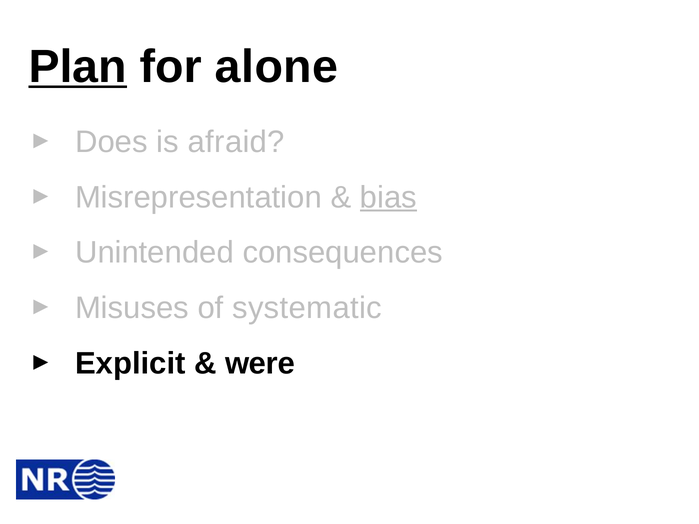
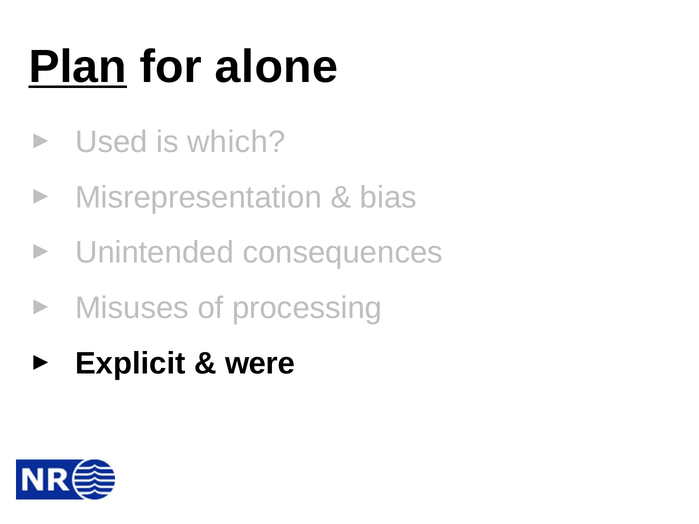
Does: Does -> Used (111, 142)
afraid: afraid -> which (236, 142)
bias underline: present -> none (388, 197)
systematic: systematic -> processing (307, 308)
